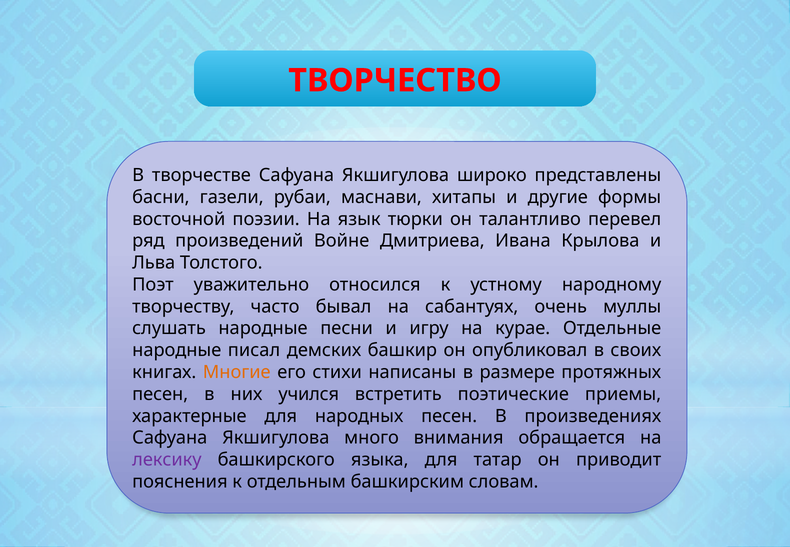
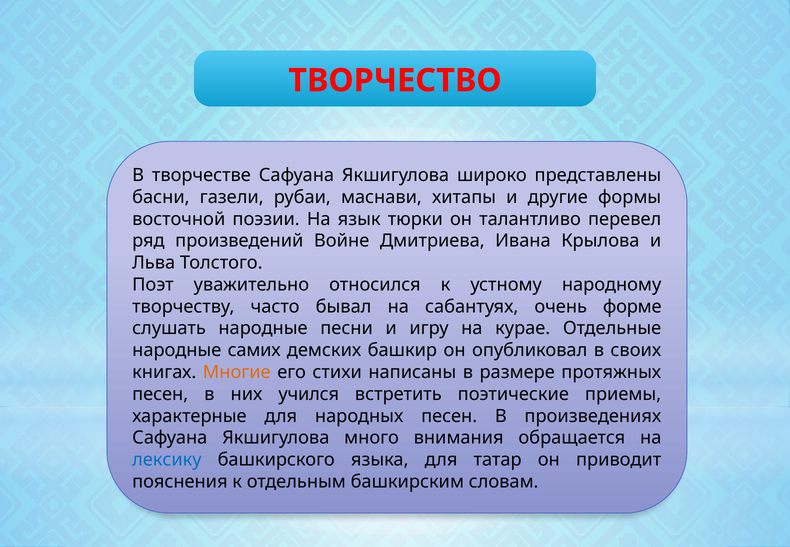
муллы: муллы -> форме (632, 307)
писал: писал -> самих (254, 350)
лексику colour: purple -> blue (167, 460)
